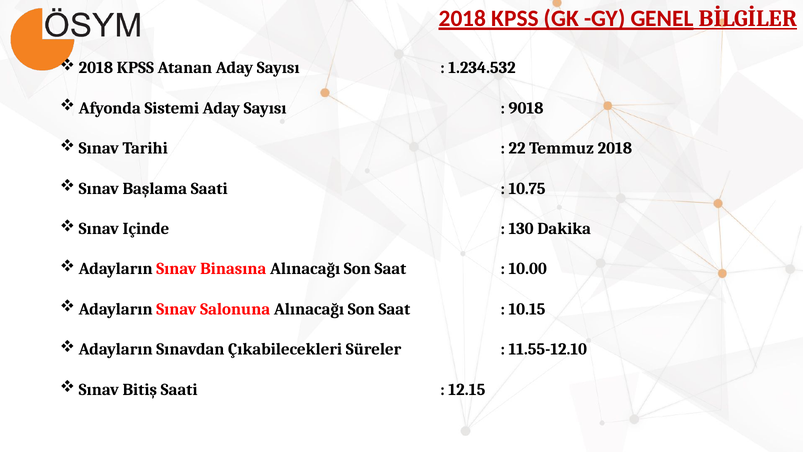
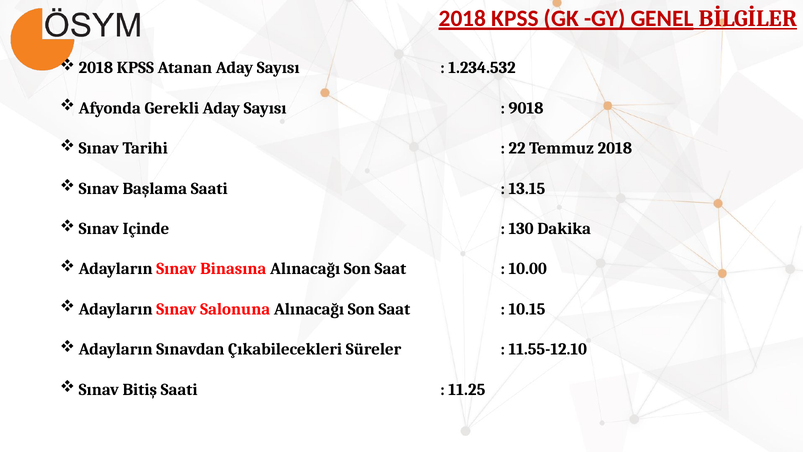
Sistemi: Sistemi -> Gerekli (172, 108)
10.75: 10.75 -> 13.15 (527, 188)
12.15: 12.15 -> 11.25 (467, 389)
